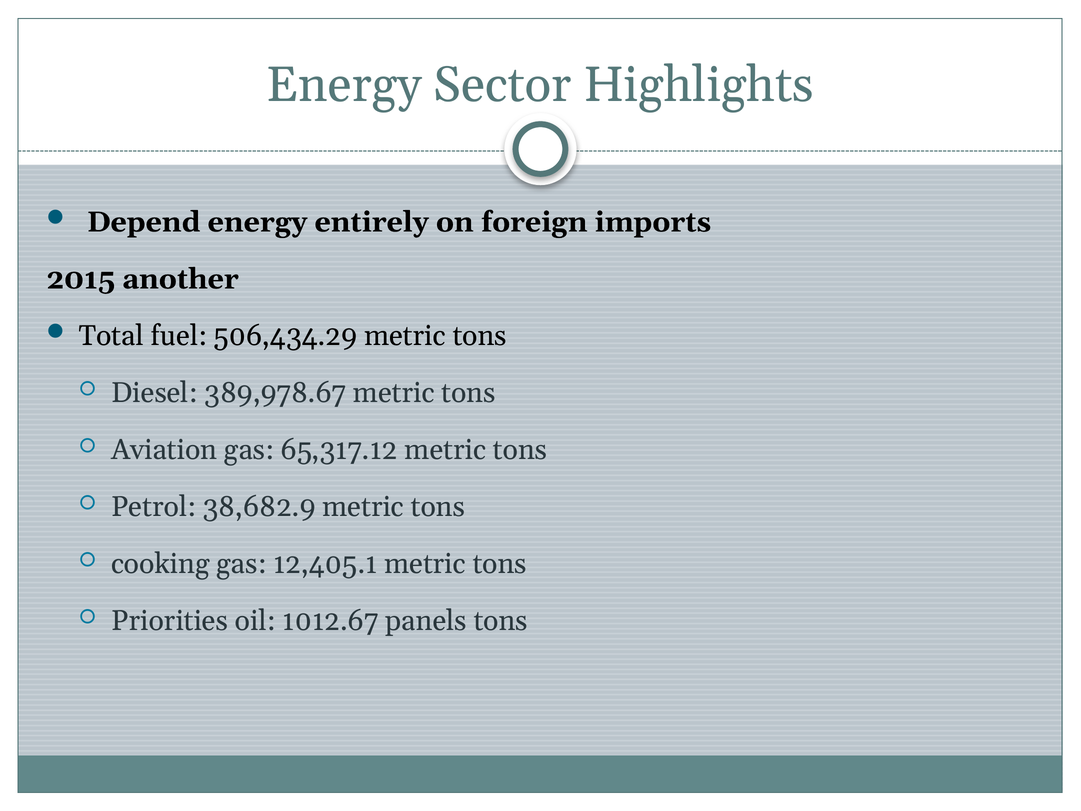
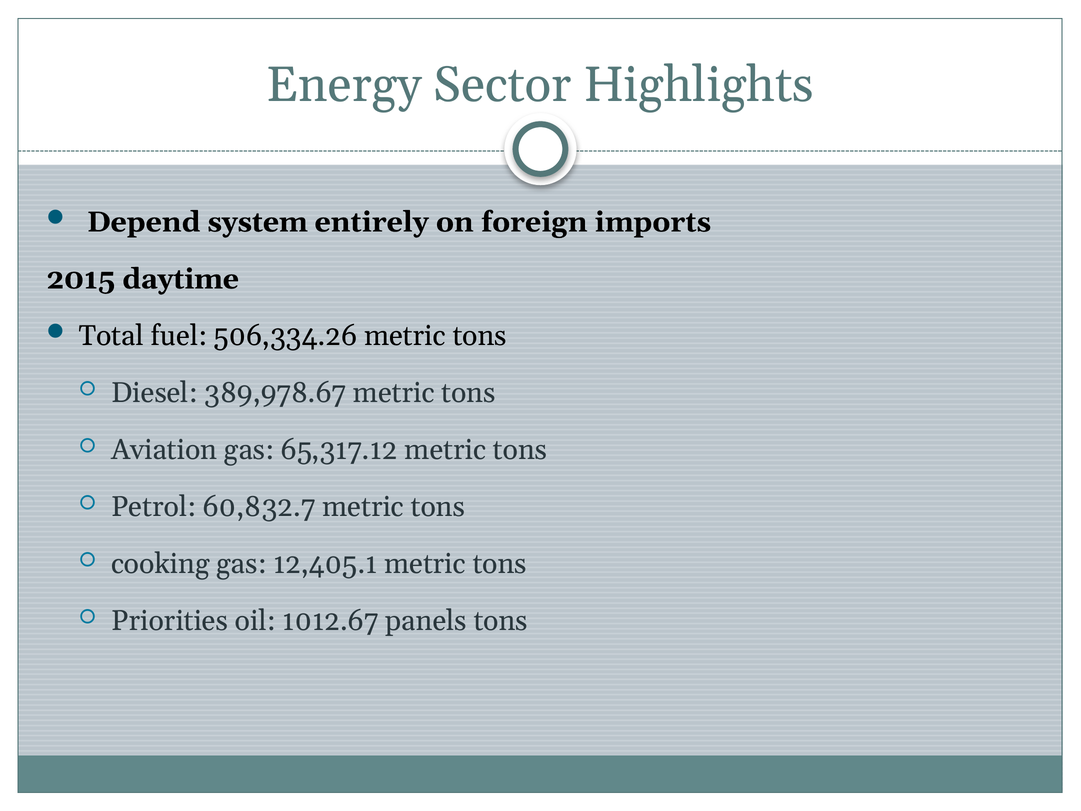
Depend energy: energy -> system (258, 222)
another: another -> daytime (181, 279)
506,434.29: 506,434.29 -> 506,334.26 (286, 336)
38,682.9: 38,682.9 -> 60,832.7 (259, 507)
